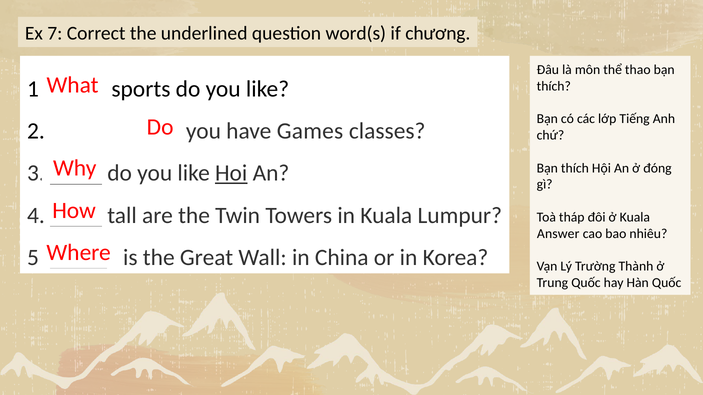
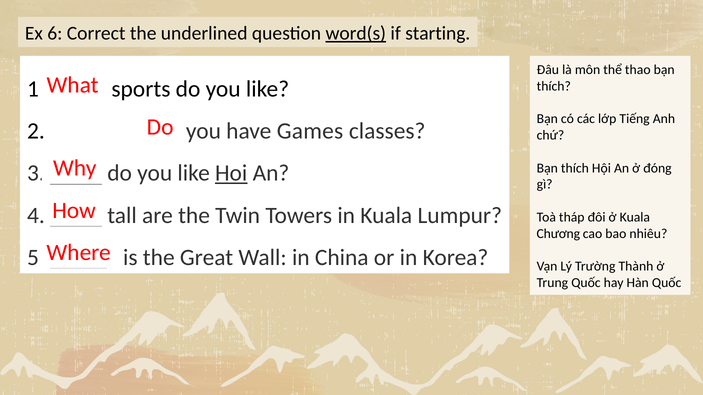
7: 7 -> 6 (55, 33)
word(s underline: none -> present (356, 33)
chương: chương -> starting (438, 33)
Answer: Answer -> Chương (558, 234)
